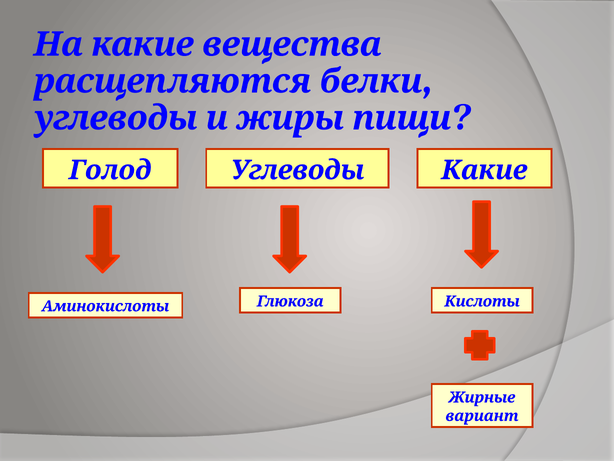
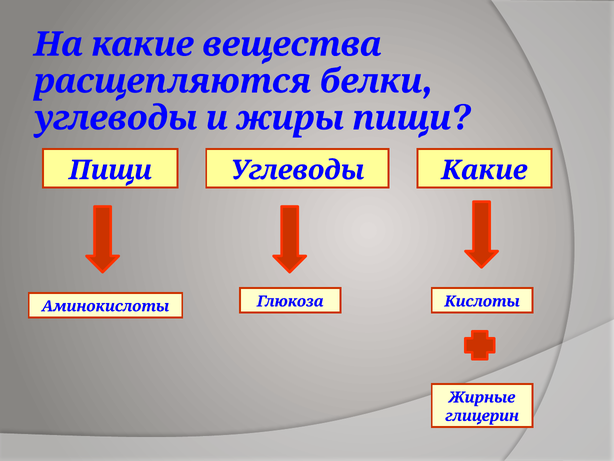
Голод: Голод -> Пищи (110, 170)
вариант: вариант -> глицерин (482, 415)
